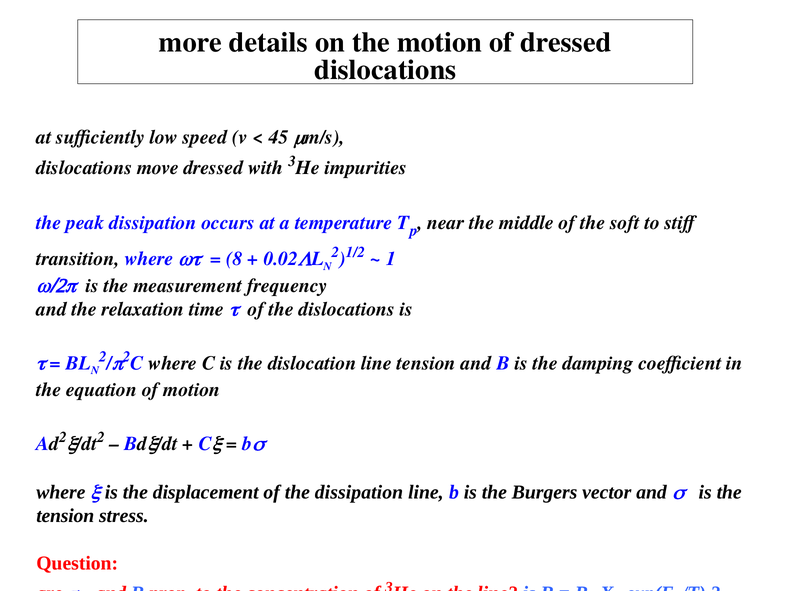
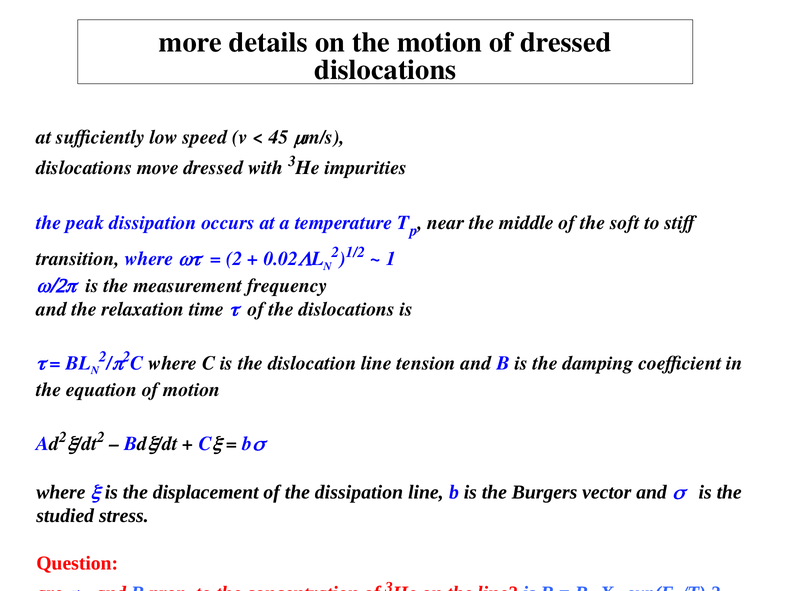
8: 8 -> 2 (234, 258)
tension: tension -> studied (65, 515)
